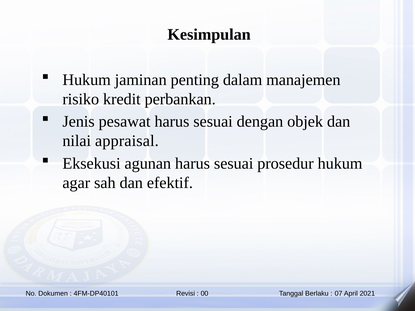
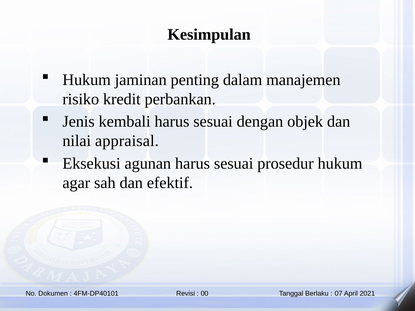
pesawat: pesawat -> kembali (125, 122)
